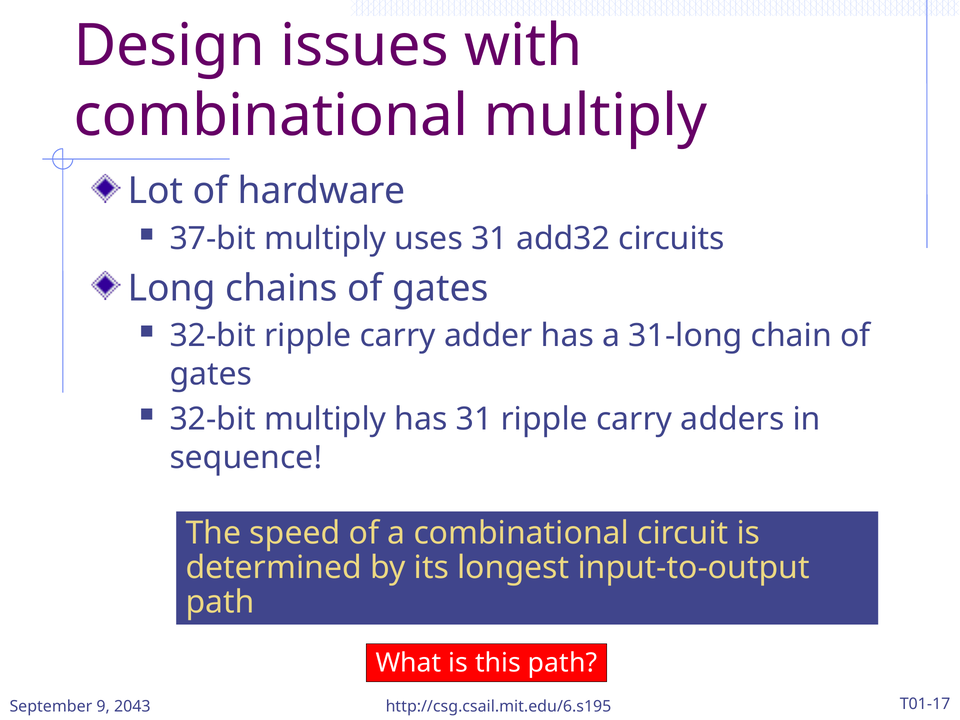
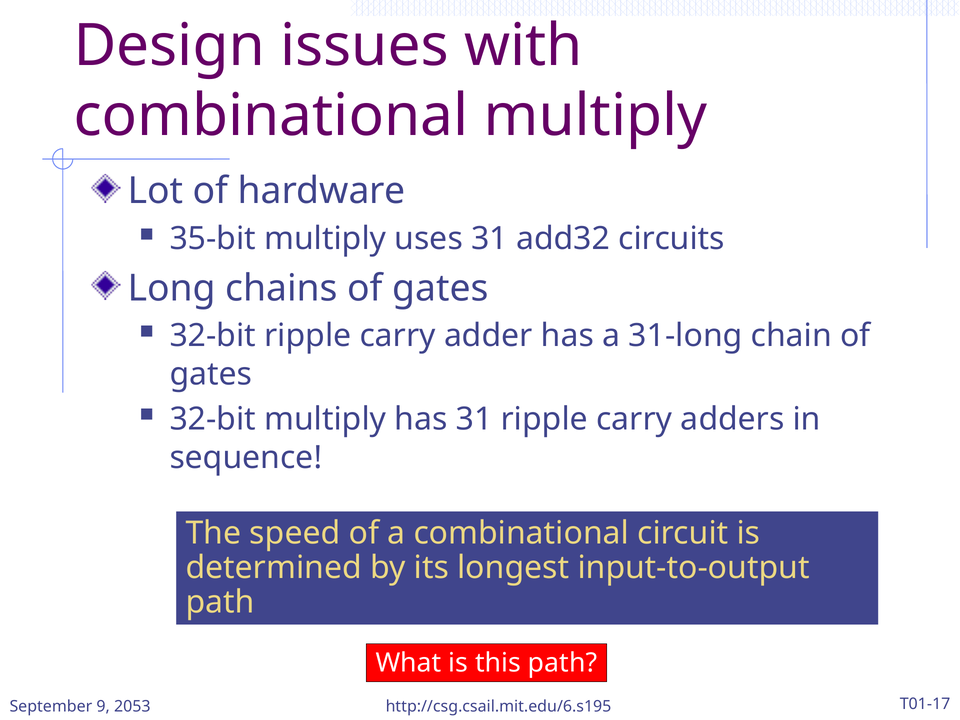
37-bit: 37-bit -> 35-bit (213, 239)
2043: 2043 -> 2053 (132, 707)
